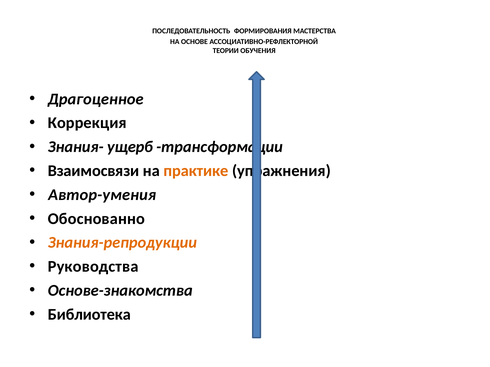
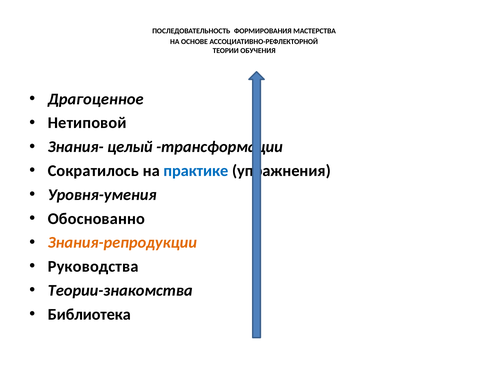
Коррекция: Коррекция -> Нетиповой (87, 123)
ущерб: ущерб -> целый (130, 147)
Взаимосвязи: Взаимосвязи -> Сократилось (93, 171)
практике colour: orange -> blue (196, 171)
Автор-умения: Автор-умения -> Уровня-умения (102, 195)
Основе-знакомства: Основе-знакомства -> Теории-знакомства (120, 291)
